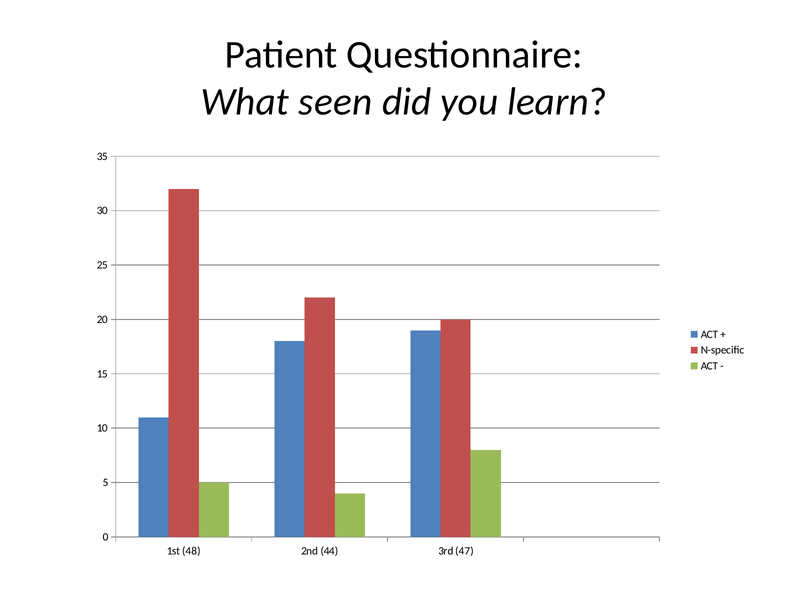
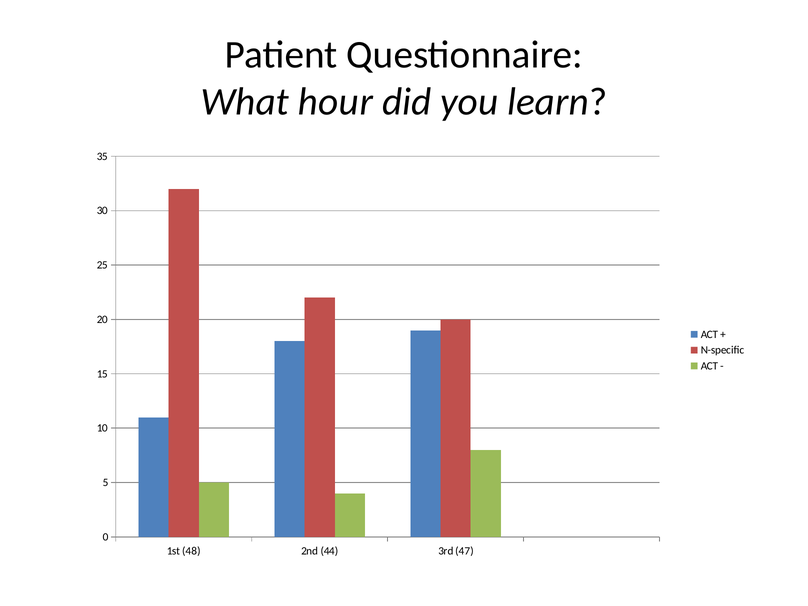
seen: seen -> hour (335, 102)
